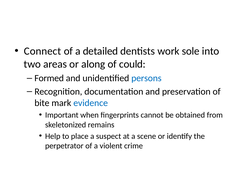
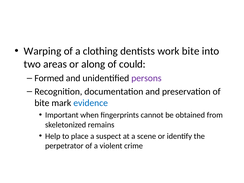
Connect: Connect -> Warping (43, 51)
detailed: detailed -> clothing (100, 51)
work sole: sole -> bite (191, 51)
persons colour: blue -> purple (146, 78)
